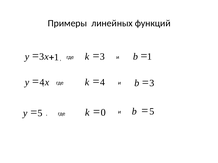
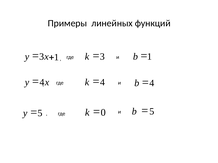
3: 3 -> 4 (152, 83)
